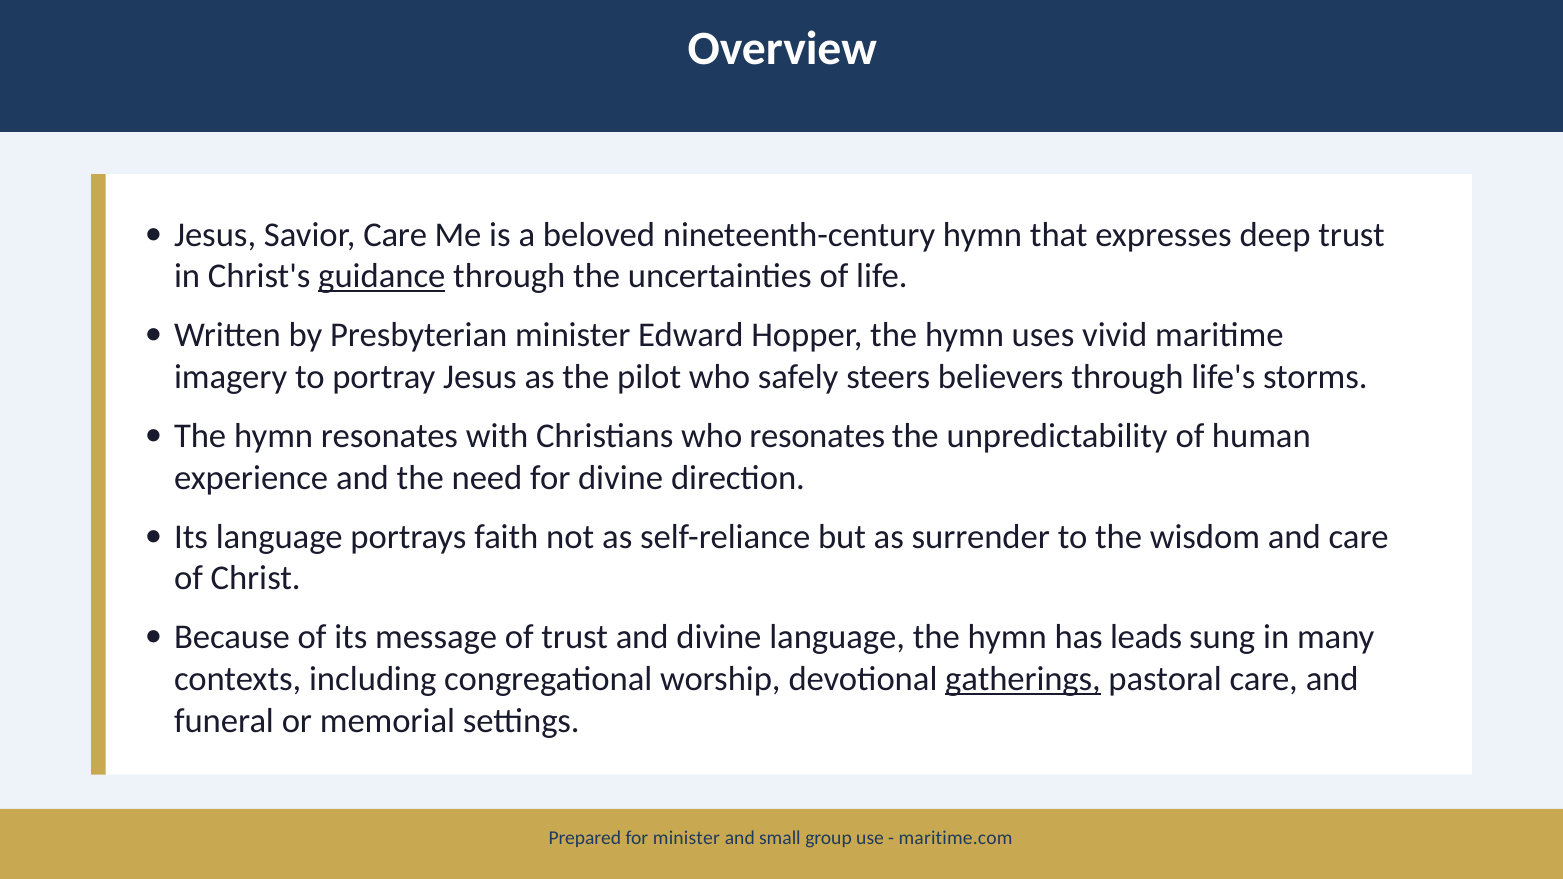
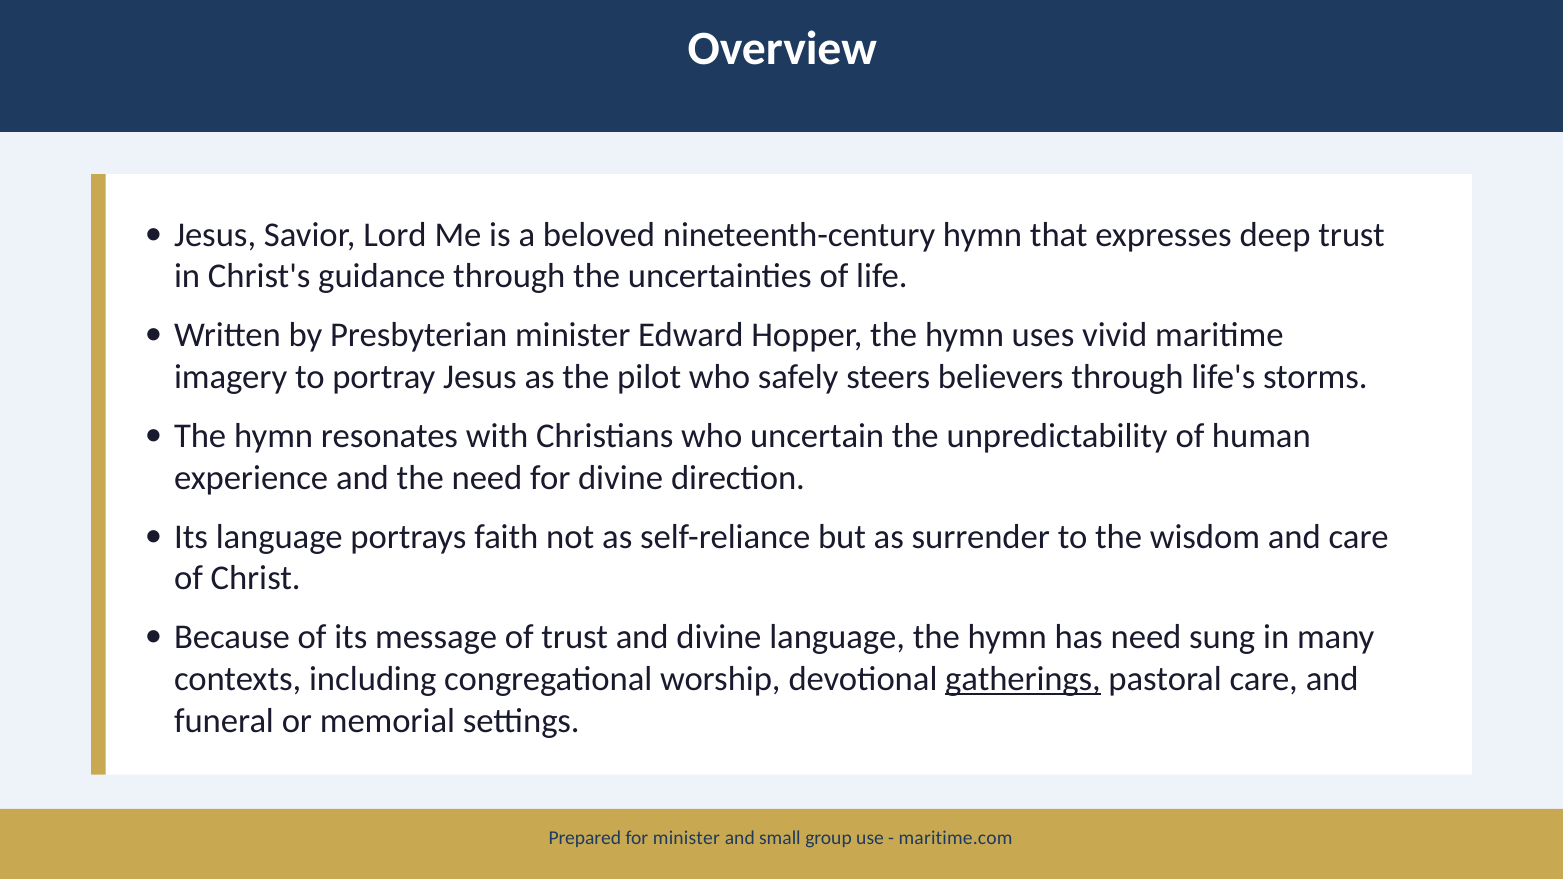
Savior Care: Care -> Lord (395, 235)
guidance underline: present -> none (382, 277)
who resonates: resonates -> uncertain (817, 436)
has leads: leads -> need (1146, 638)
